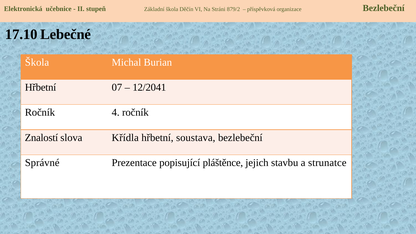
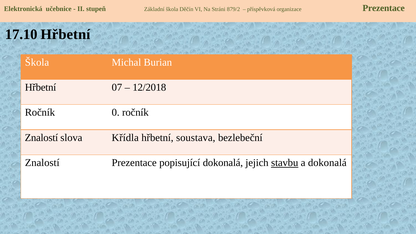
organizace Bezlebeční: Bezlebeční -> Prezentace (384, 8)
17.10 Lebečné: Lebečné -> Hřbetní (65, 34)
12/2041: 12/2041 -> 12/2018 (149, 87)
4: 4 -> 0 (116, 113)
Správné: Správné -> Znalostí (42, 163)
popisující pláštěnce: pláštěnce -> dokonalá (223, 163)
stavbu underline: none -> present (285, 163)
a strunatce: strunatce -> dokonalá (327, 163)
